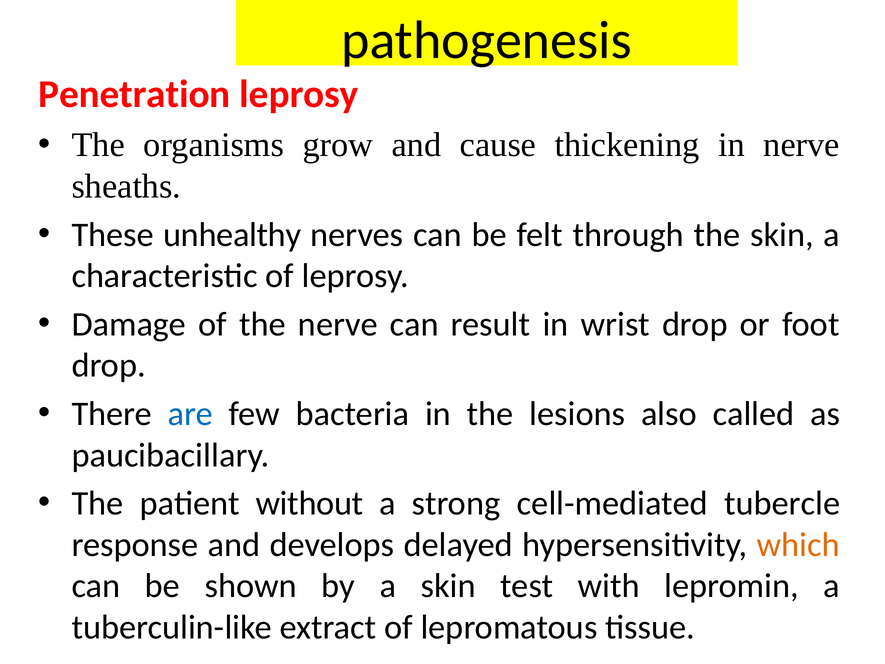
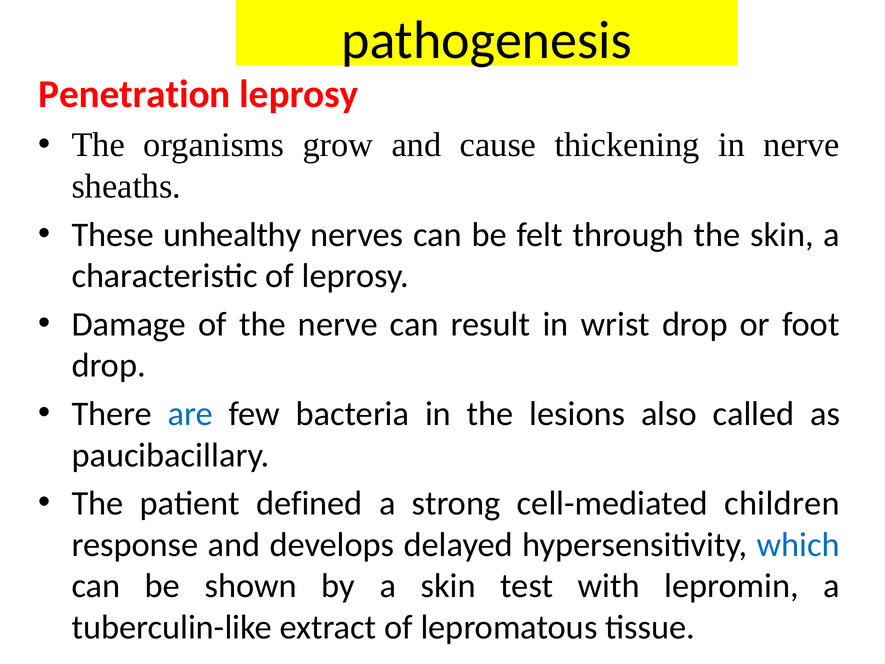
without: without -> defined (309, 503)
tubercle: tubercle -> children (782, 503)
which colour: orange -> blue (798, 545)
